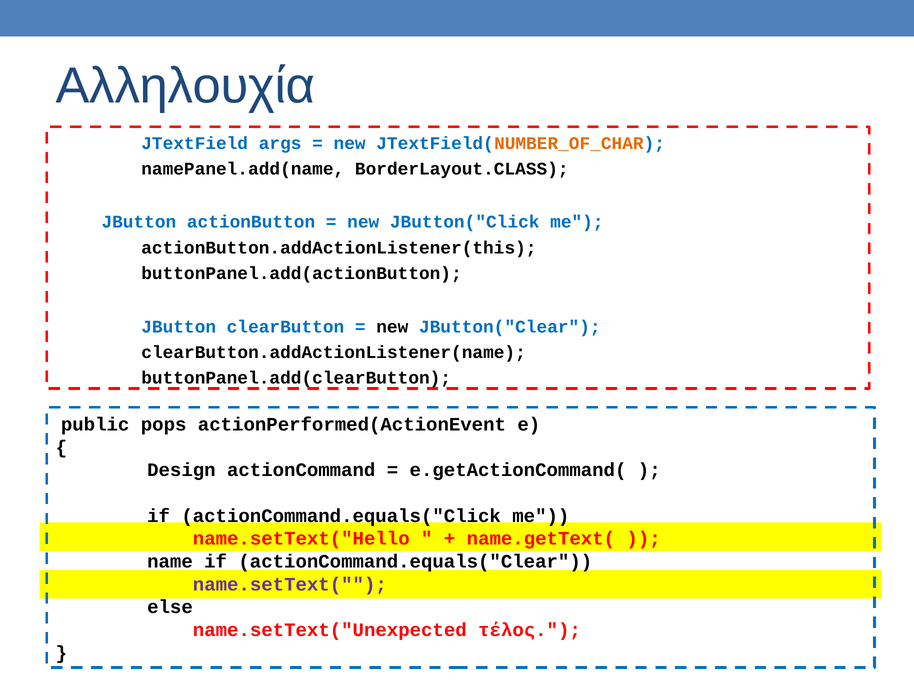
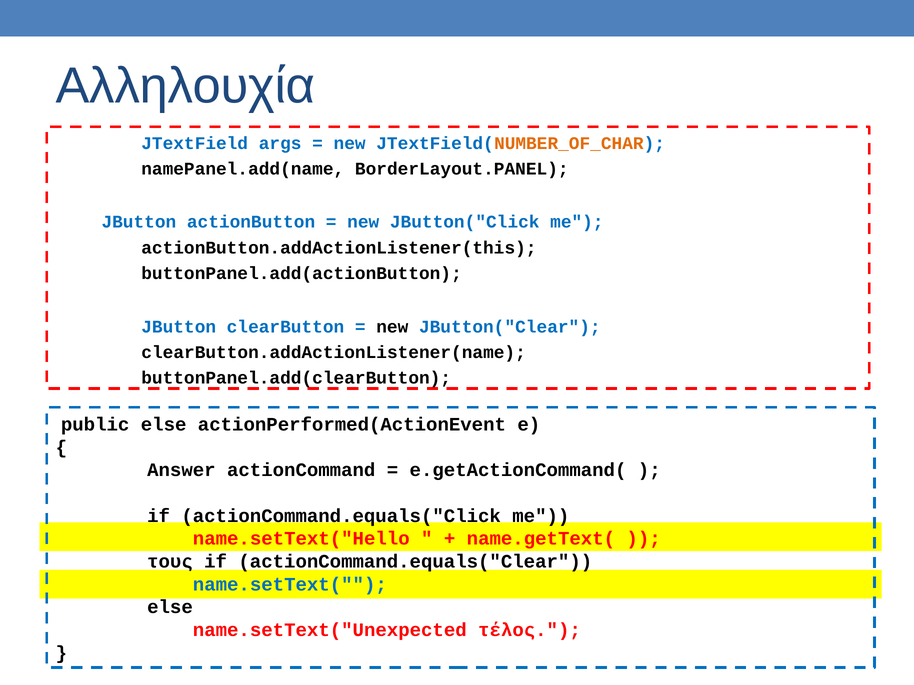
BorderLayout.CLASS: BorderLayout.CLASS -> BorderLayout.PANEL (462, 169)
public pops: pops -> else (164, 425)
Design: Design -> Answer (181, 470)
name: name -> τους (170, 562)
name.setText( colour: purple -> blue (290, 585)
